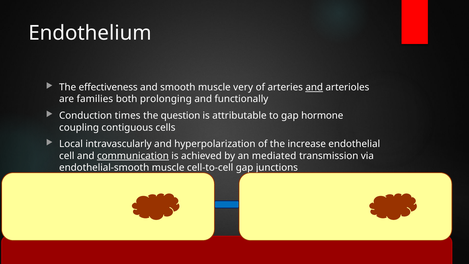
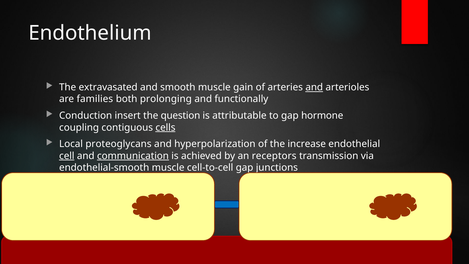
effectiveness: effectiveness -> extravasated (108, 87)
very: very -> gain (243, 87)
times: times -> insert (128, 116)
cells underline: none -> present (165, 127)
intravascularly: intravascularly -> proteoglycans (118, 144)
cell underline: none -> present (67, 156)
mediated: mediated -> receptors (274, 156)
